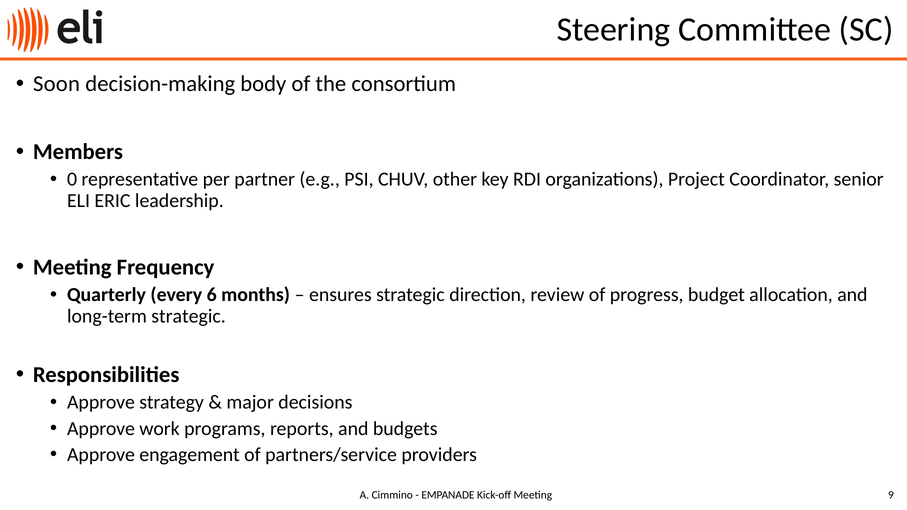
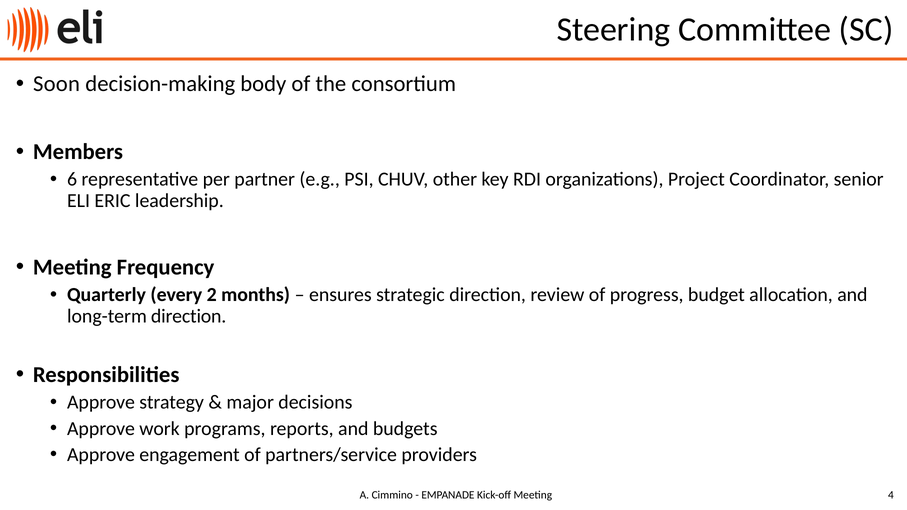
0: 0 -> 6 (72, 179)
6: 6 -> 2 (212, 295)
long-term strategic: strategic -> direction (189, 316)
9: 9 -> 4 (891, 495)
